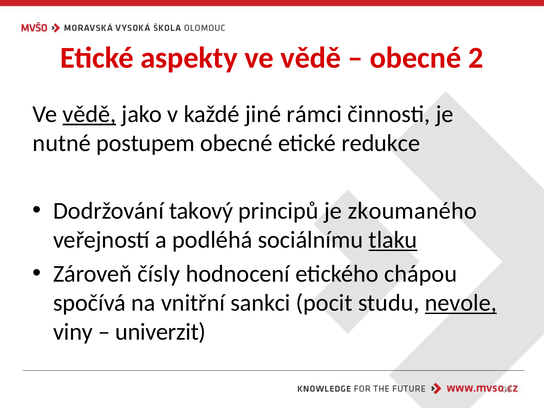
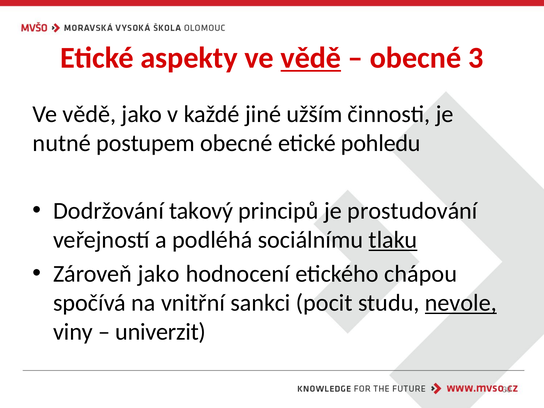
vědě underline: none -> present (311, 58)
2: 2 -> 3 (476, 58)
vědě underline: present -> none (89, 114)
rámci: rámci -> užším (314, 114)
redukce: redukce -> pohledu (381, 143)
zkoumaného: zkoumaného -> prostudování (412, 211)
Zároveň čísly: čísly -> jako (159, 274)
